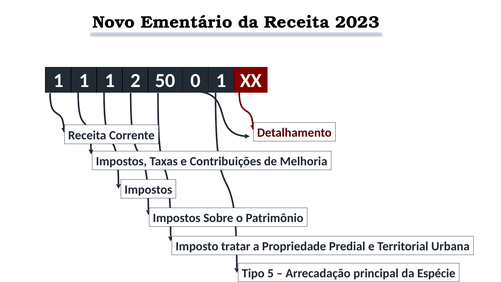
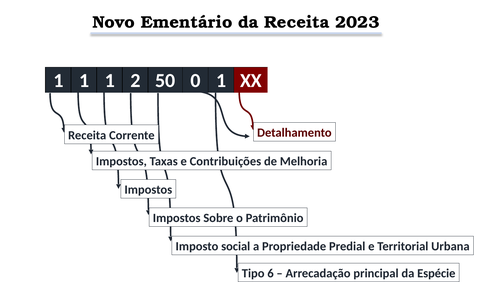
tratar: tratar -> social (236, 246)
5: 5 -> 6 (271, 273)
